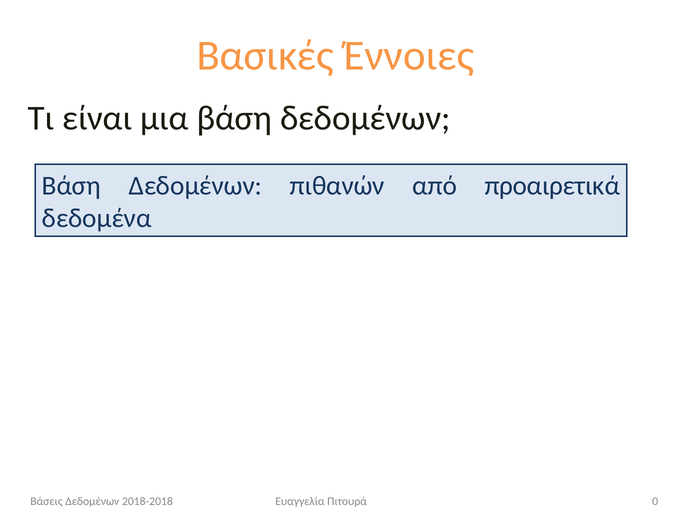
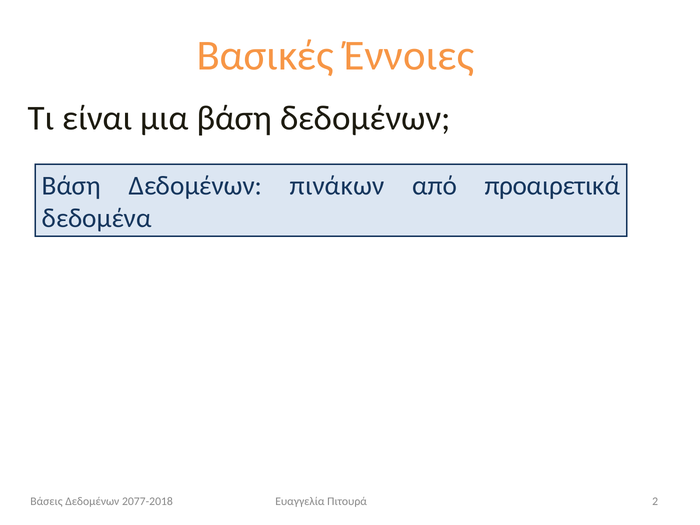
πιθανών: πιθανών -> πινάκων (337, 186)
2018-2018: 2018-2018 -> 2077-2018 (147, 501)
0: 0 -> 2 (655, 501)
